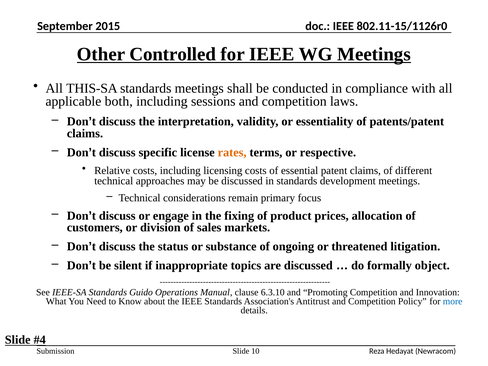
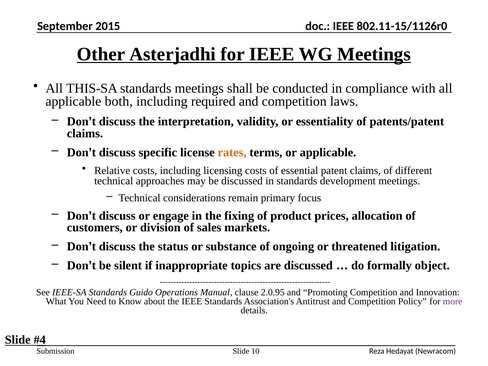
Controlled: Controlled -> Asterjadhi (173, 54)
sessions: sessions -> required (213, 101)
or respective: respective -> applicable (328, 152)
6.3.10: 6.3.10 -> 2.0.95 (273, 292)
more colour: blue -> purple (453, 301)
